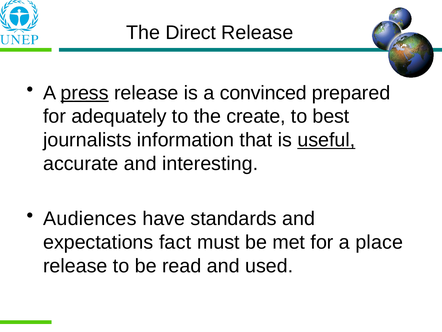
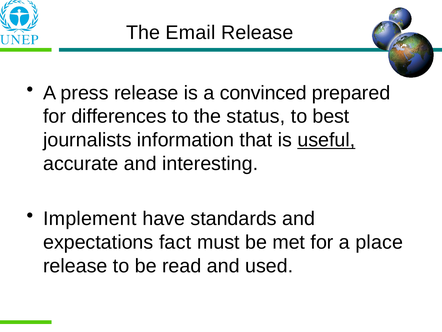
Direct: Direct -> Email (191, 33)
press underline: present -> none (85, 93)
adequately: adequately -> differences (119, 116)
create: create -> status (256, 116)
Audiences: Audiences -> Implement (90, 218)
